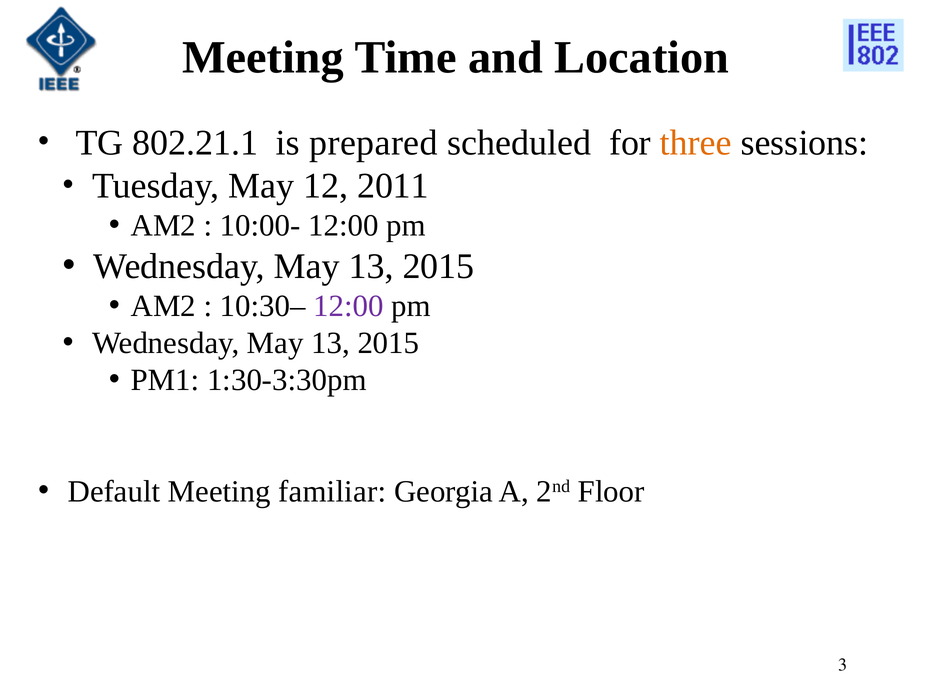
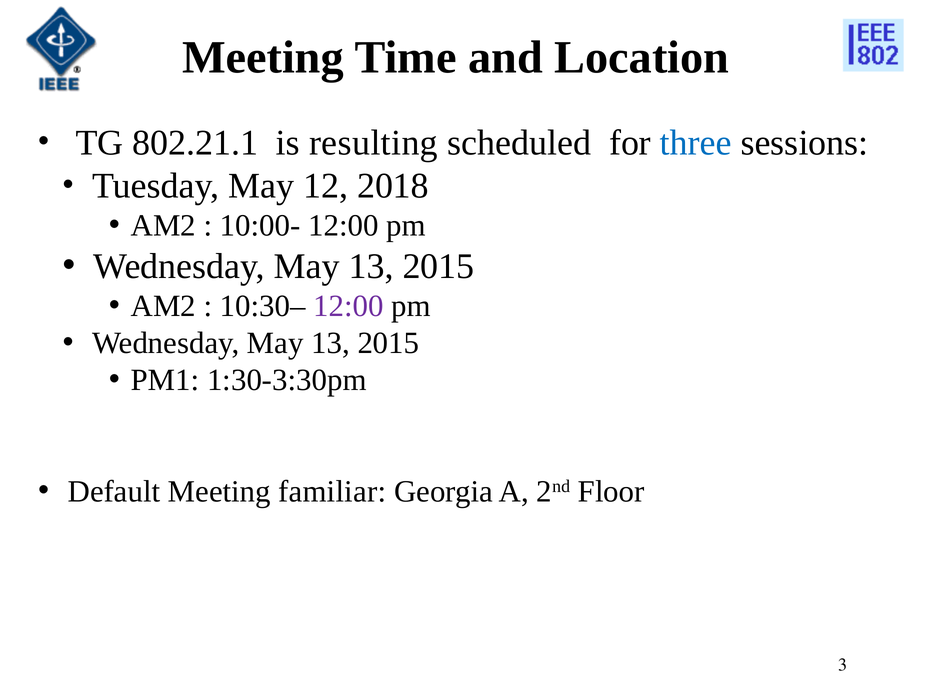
prepared: prepared -> resulting (374, 143)
three colour: orange -> blue (696, 143)
2011: 2011 -> 2018 (393, 186)
